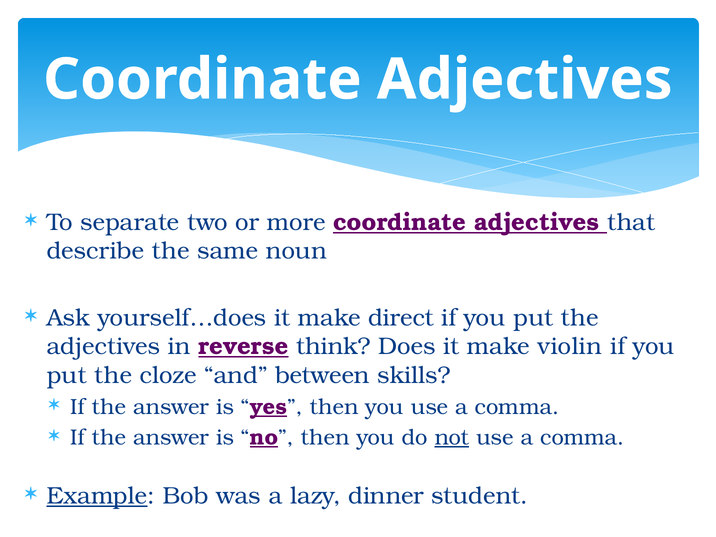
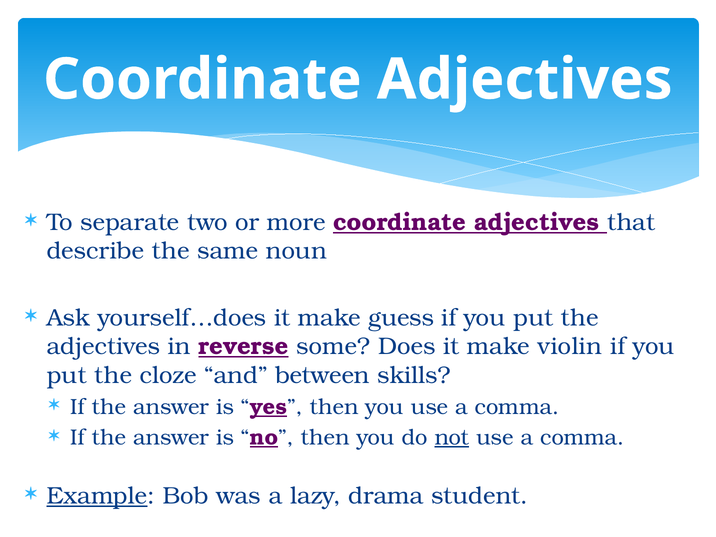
direct: direct -> guess (401, 318)
think: think -> some (333, 347)
dinner: dinner -> drama (386, 496)
